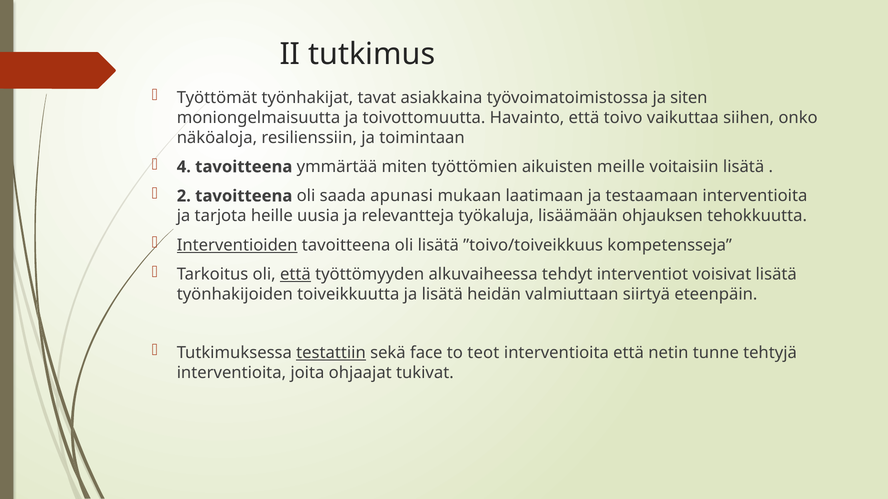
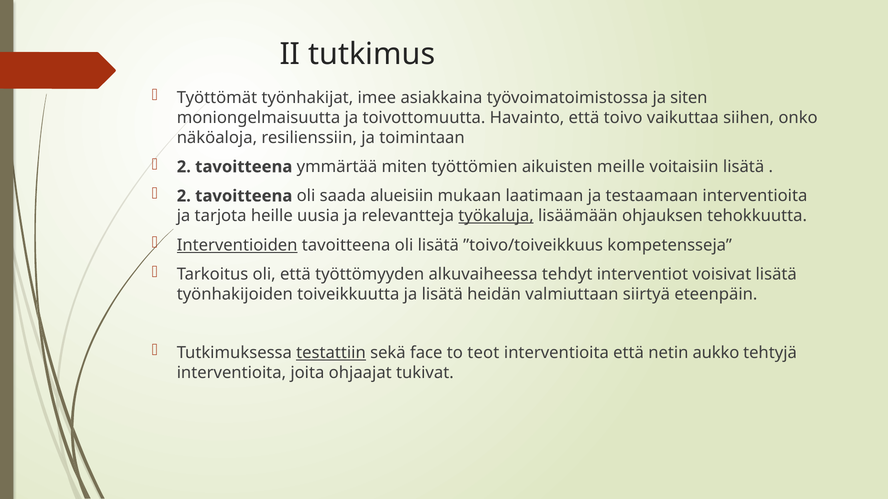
tavat: tavat -> imee (377, 98)
4: 4 -> 2 (184, 167)
apunasi: apunasi -> alueisiin (402, 196)
työkaluja underline: none -> present (496, 216)
että underline: present -> none (295, 275)
tunne: tunne -> aukko (716, 353)
